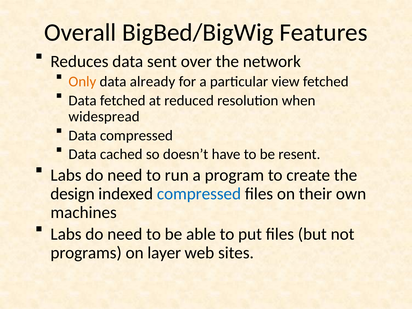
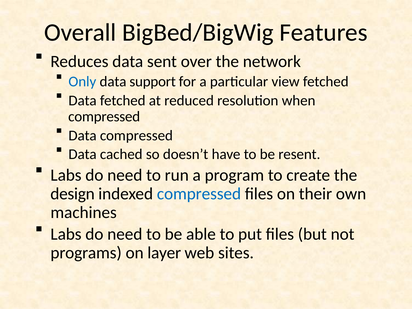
Only colour: orange -> blue (82, 82)
already: already -> support (153, 82)
widespread: widespread -> compressed (104, 117)
